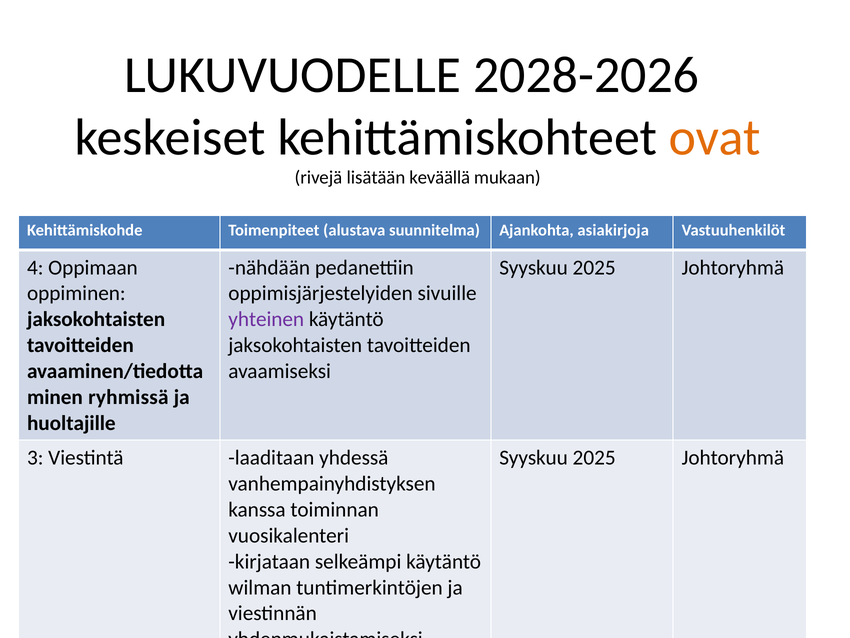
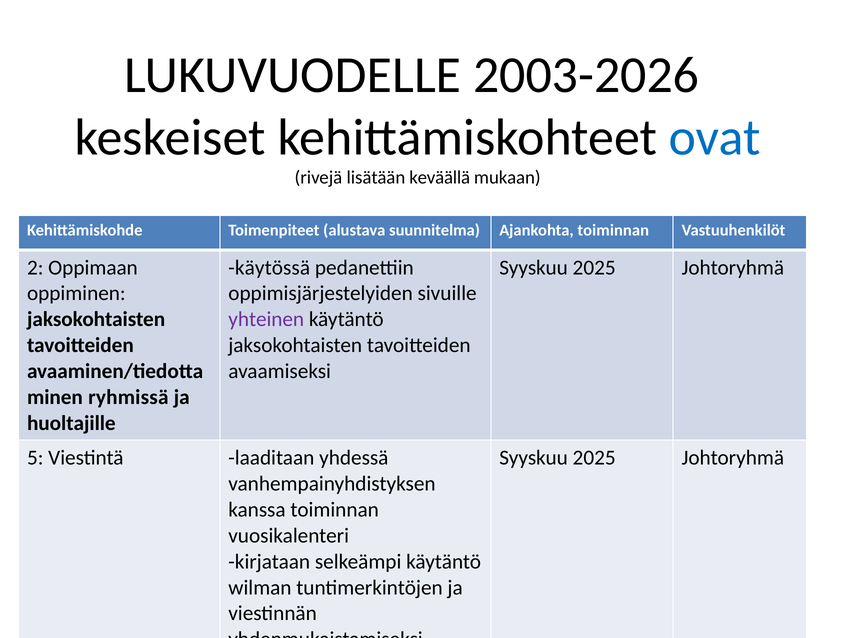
2028-2026: 2028-2026 -> 2003-2026 (586, 75)
ovat colour: orange -> blue (715, 137)
Ajankohta asiakirjoja: asiakirjoja -> toiminnan (613, 230)
4: 4 -> 2 (35, 267)
nähdään: nähdään -> käytössä (269, 267)
3: 3 -> 5 (35, 457)
